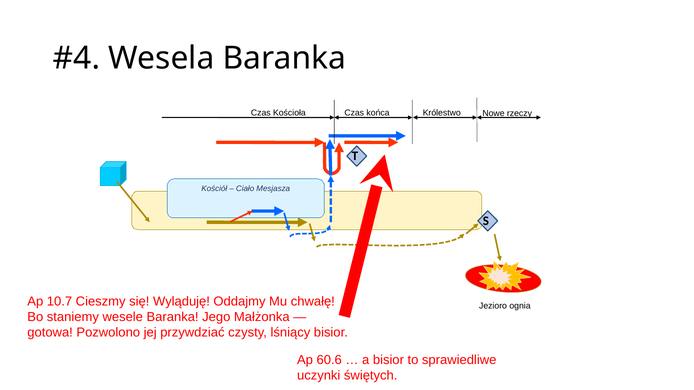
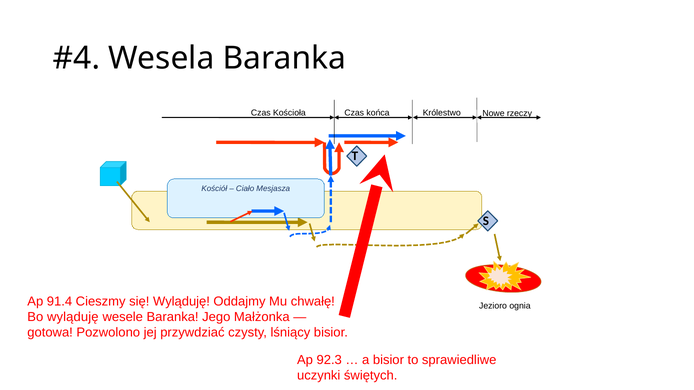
10.7: 10.7 -> 91.4 (59, 302)
Bo staniemy: staniemy -> wyląduję (73, 317)
60.6: 60.6 -> 92.3 (329, 360)
